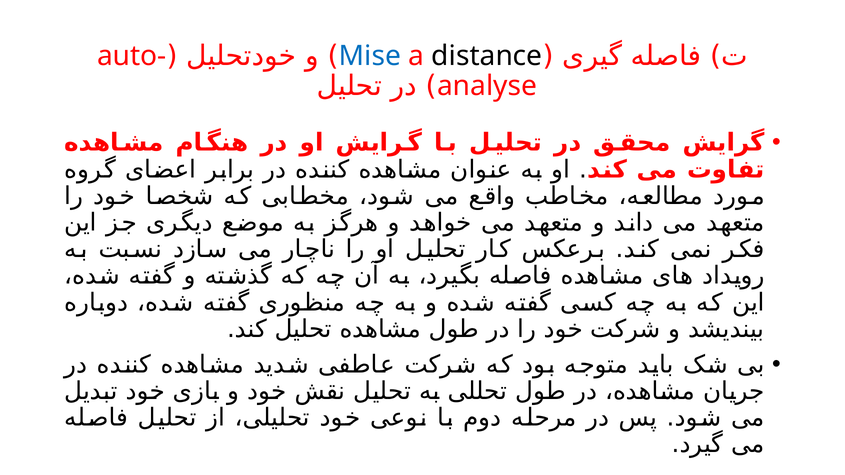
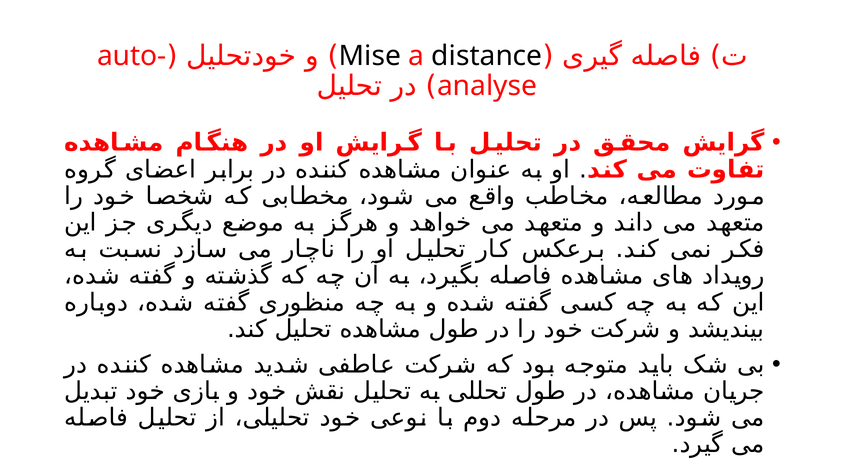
Mise colour: blue -> black (370, 56)
